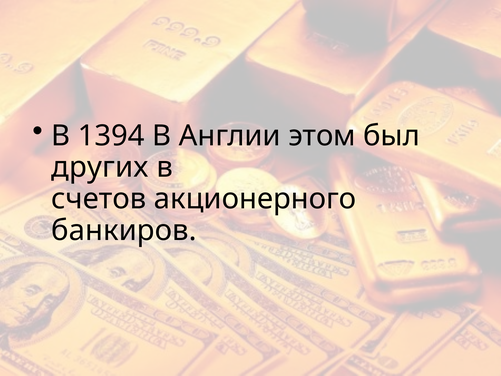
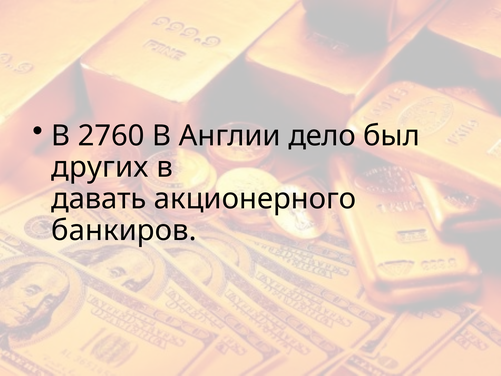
1394: 1394 -> 2760 (111, 136)
этом: этом -> дело (322, 136)
счетов: счетов -> давать (99, 199)
